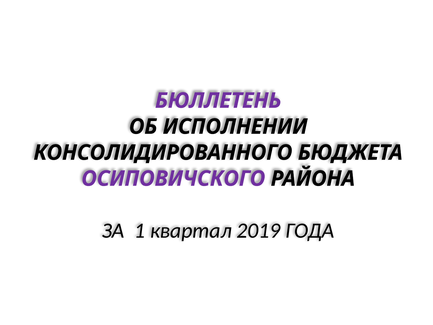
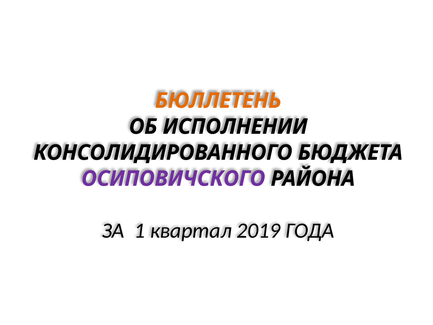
БЮЛЛЕТЕНЬ colour: purple -> orange (218, 101)
